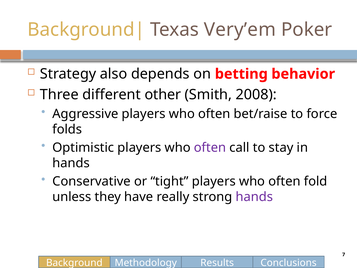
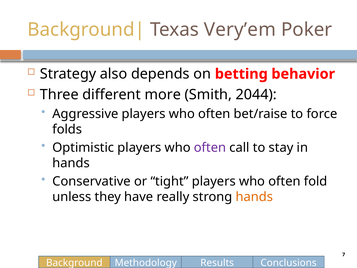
other: other -> more (163, 95)
2008: 2008 -> 2044 (256, 95)
hands colour: purple -> orange (254, 197)
